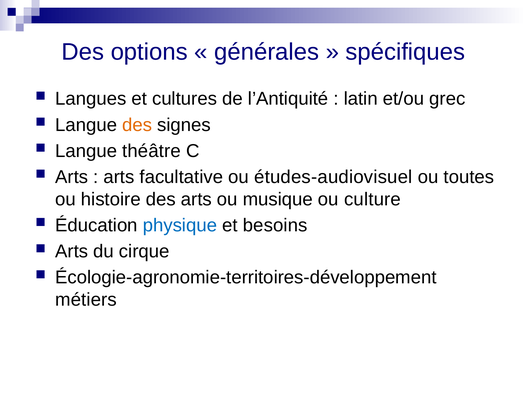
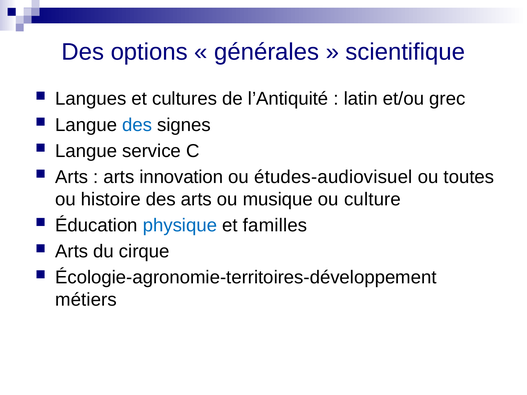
spécifiques: spécifiques -> scientifique (405, 52)
des colour: orange -> blue (137, 125)
théâtre: théâtre -> service (152, 151)
facultative: facultative -> innovation (181, 177)
besoins: besoins -> familles (275, 225)
